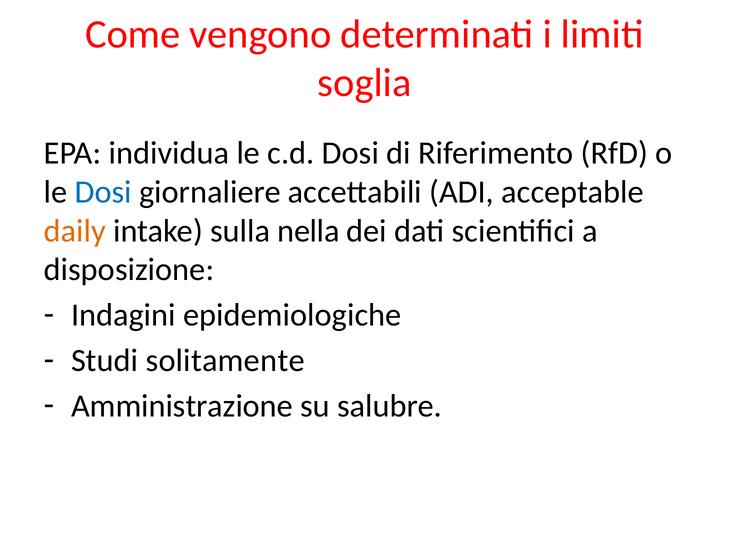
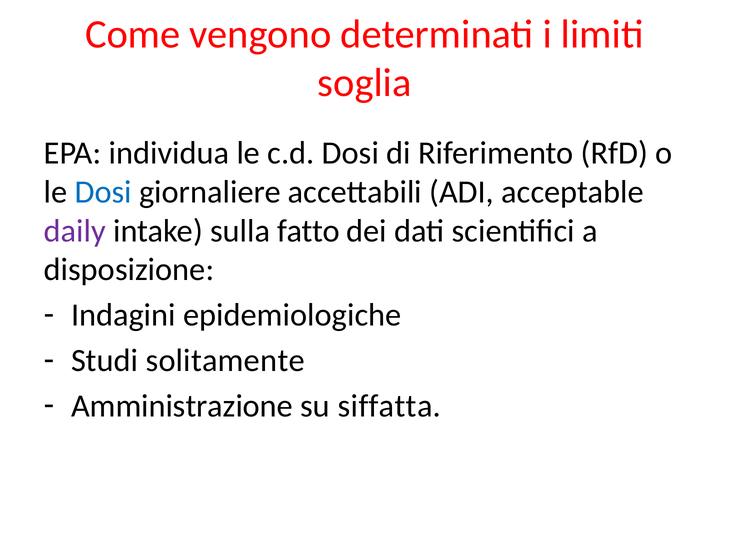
daily colour: orange -> purple (75, 231)
nella: nella -> fatto (308, 231)
salubre: salubre -> siffatta (389, 406)
